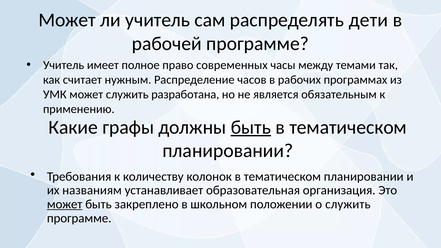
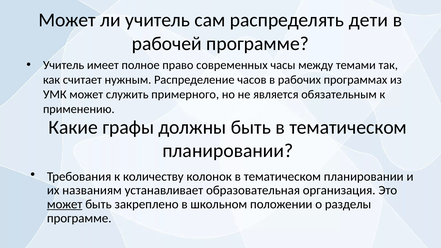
разработана: разработана -> примерного (185, 94)
быть underline: present -> none (251, 127)
о служить: служить -> разделы (348, 204)
